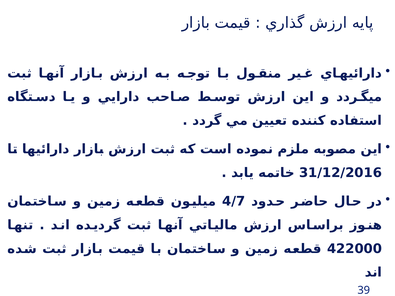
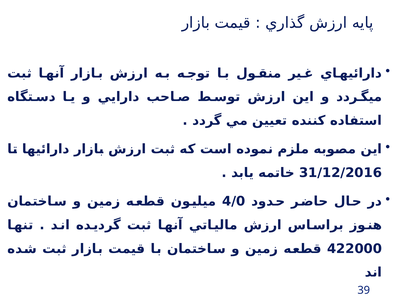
4/7: 4/7 -> 4/0 (234, 201)
